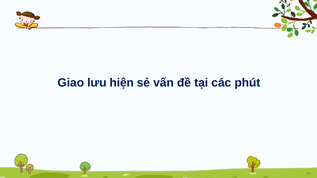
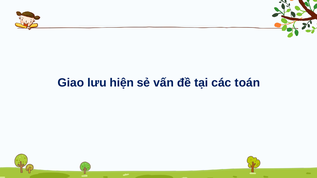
phút: phút -> toán (247, 83)
